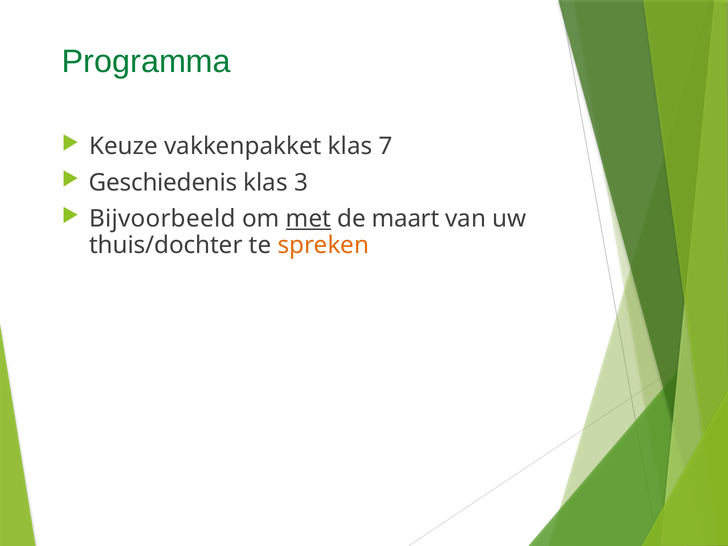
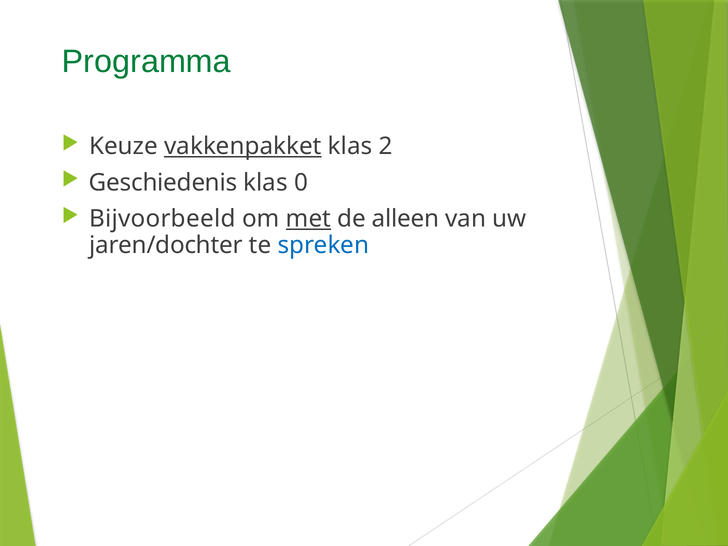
vakkenpakket underline: none -> present (243, 146)
7: 7 -> 2 (386, 146)
3: 3 -> 0 (301, 183)
maart: maart -> alleen (406, 219)
thuis/dochter: thuis/dochter -> jaren/dochter (166, 245)
spreken colour: orange -> blue (323, 245)
